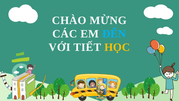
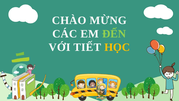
ĐẾN colour: light blue -> light green (114, 34)
